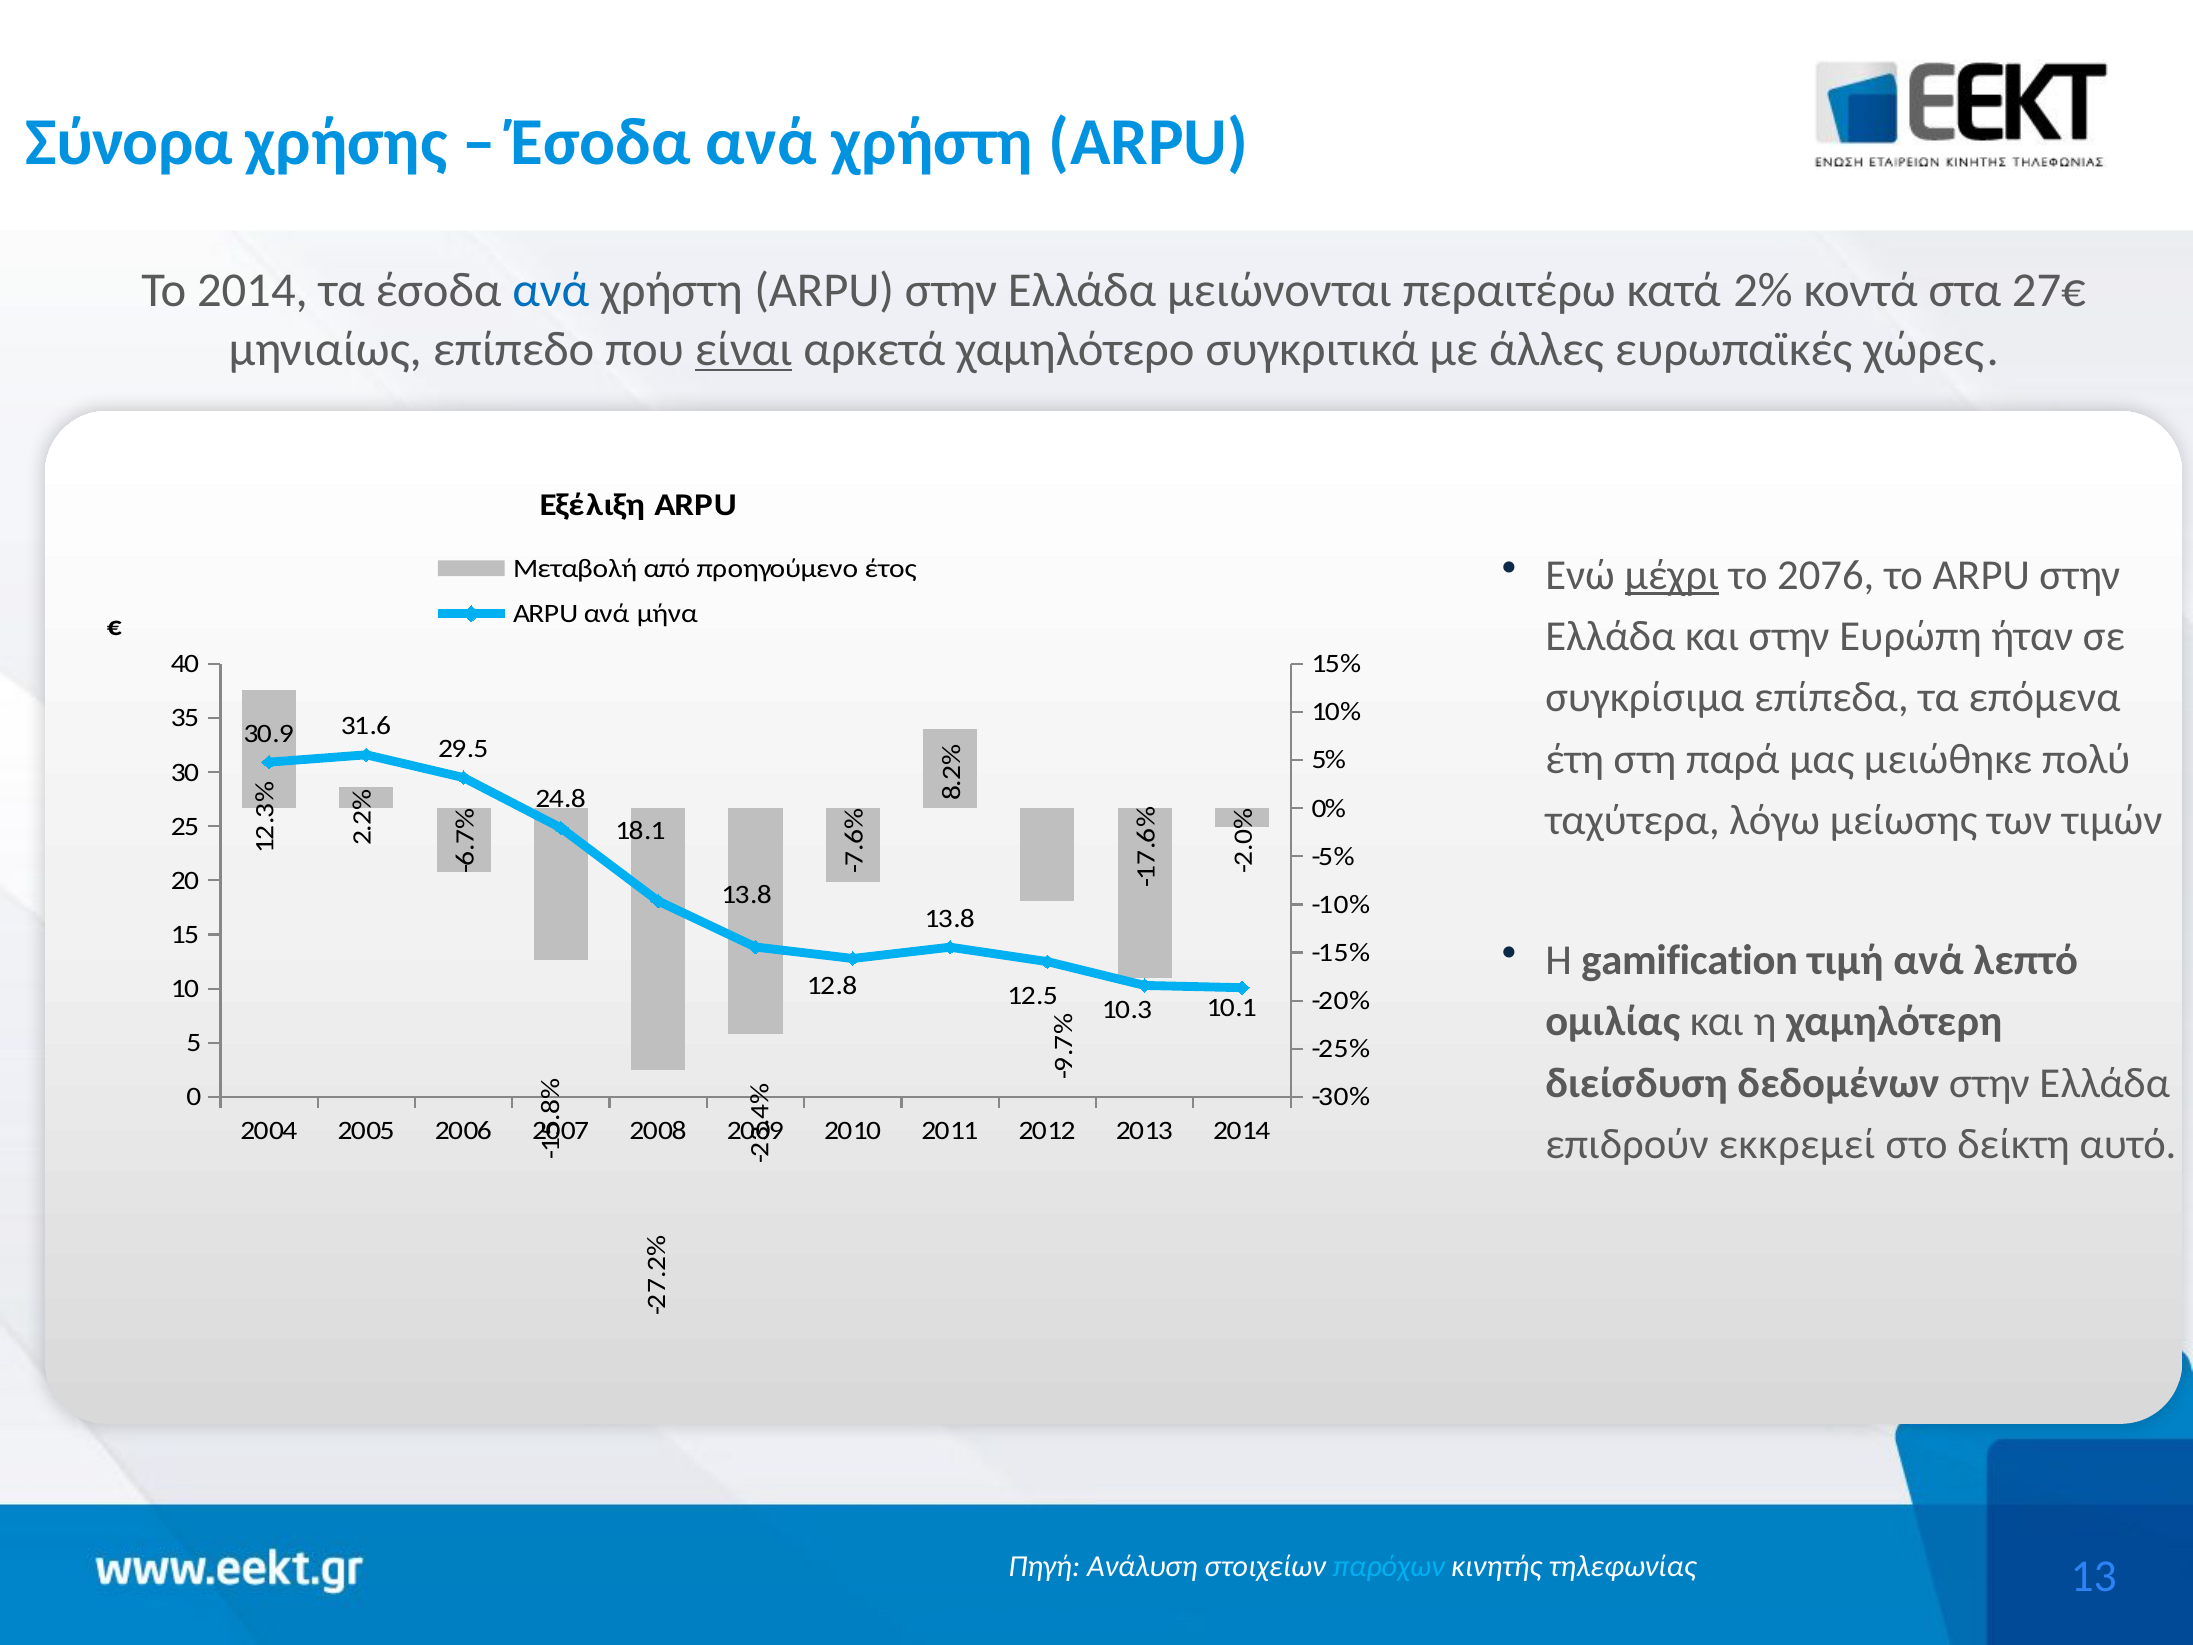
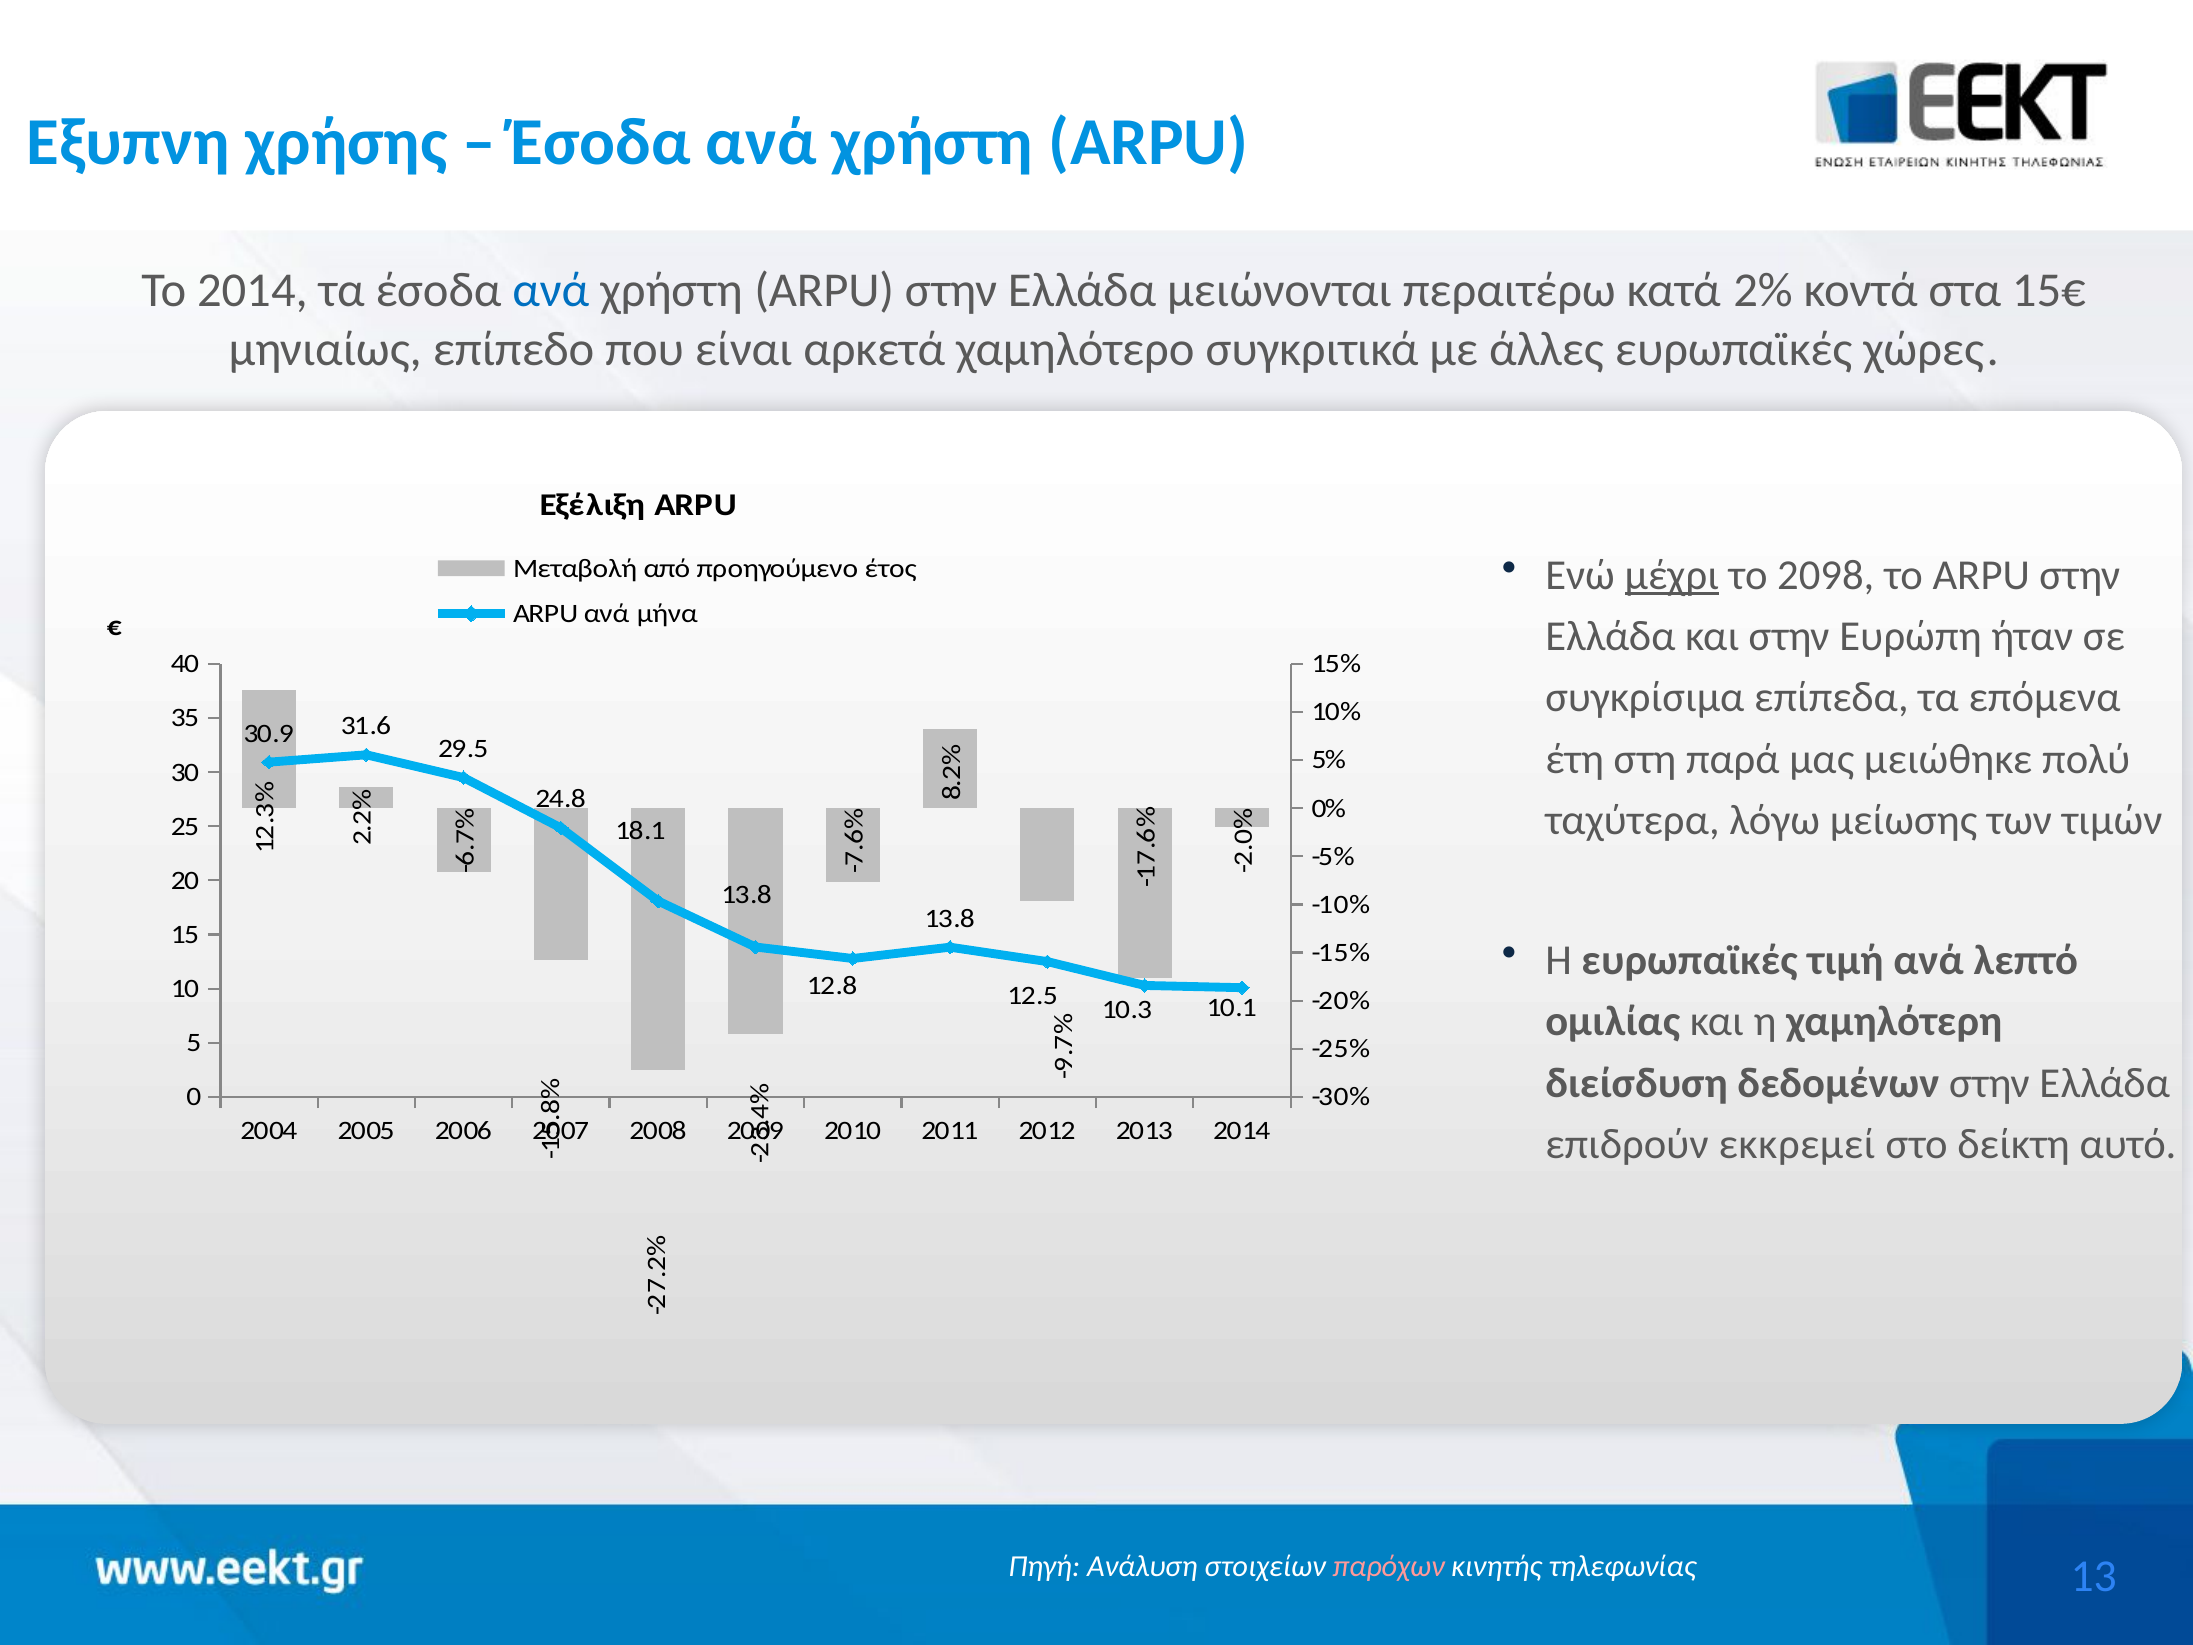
Σύνορα: Σύνορα -> Εξυπνη (128, 142)
27€: 27€ -> 15€ (2049, 291)
είναι underline: present -> none (744, 349)
2076: 2076 -> 2098 (1826, 575)
Η gamification: gamification -> ευρωπαϊκές (1690, 960)
παρόχων colour: light blue -> pink (1389, 1566)
